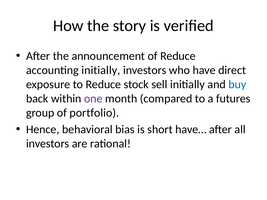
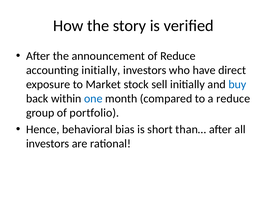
to Reduce: Reduce -> Market (103, 84)
one colour: purple -> blue (93, 99)
a futures: futures -> reduce (233, 99)
have…: have… -> than… (191, 130)
